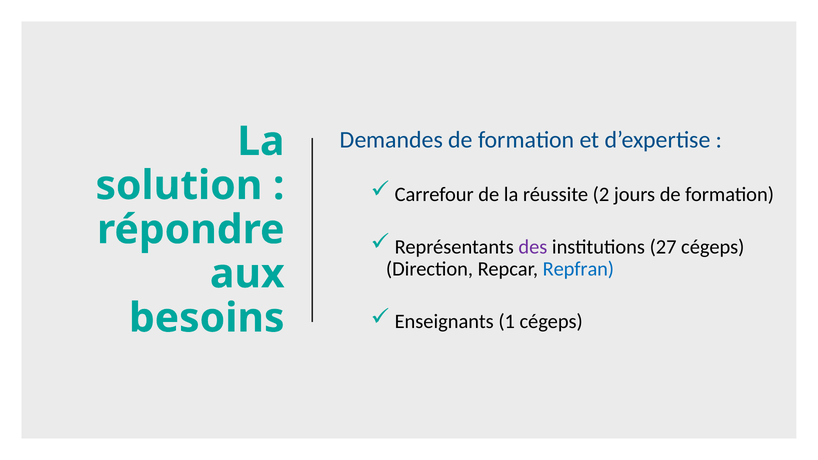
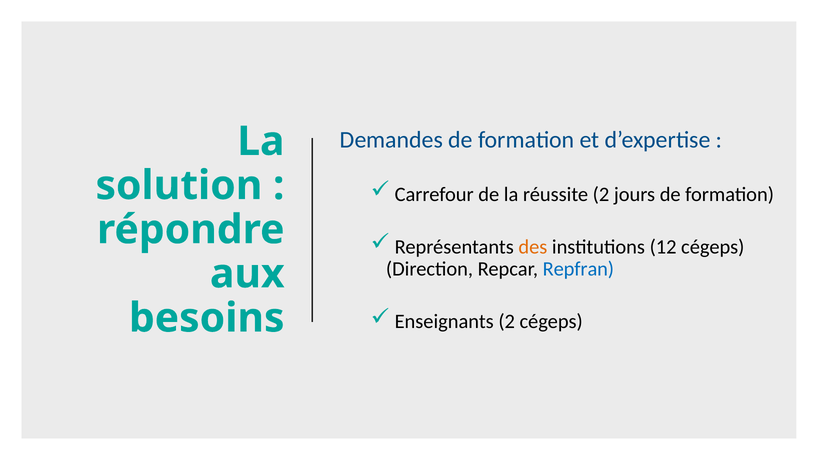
des colour: purple -> orange (533, 247)
27: 27 -> 12 (663, 247)
Enseignants 1: 1 -> 2 (507, 322)
